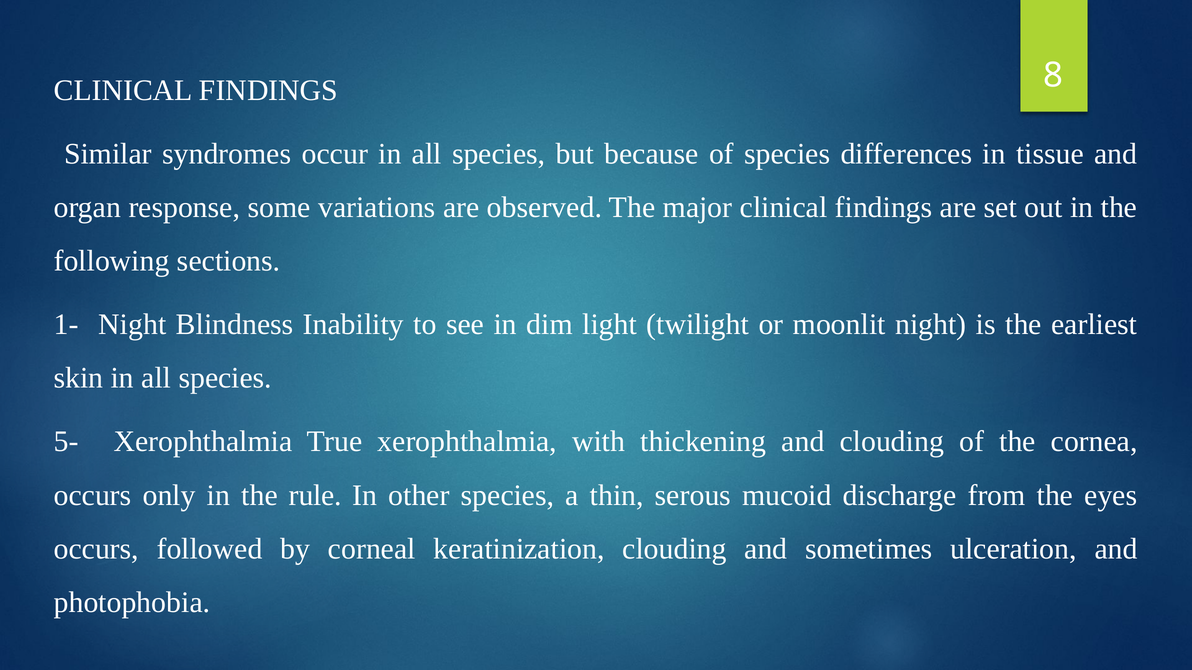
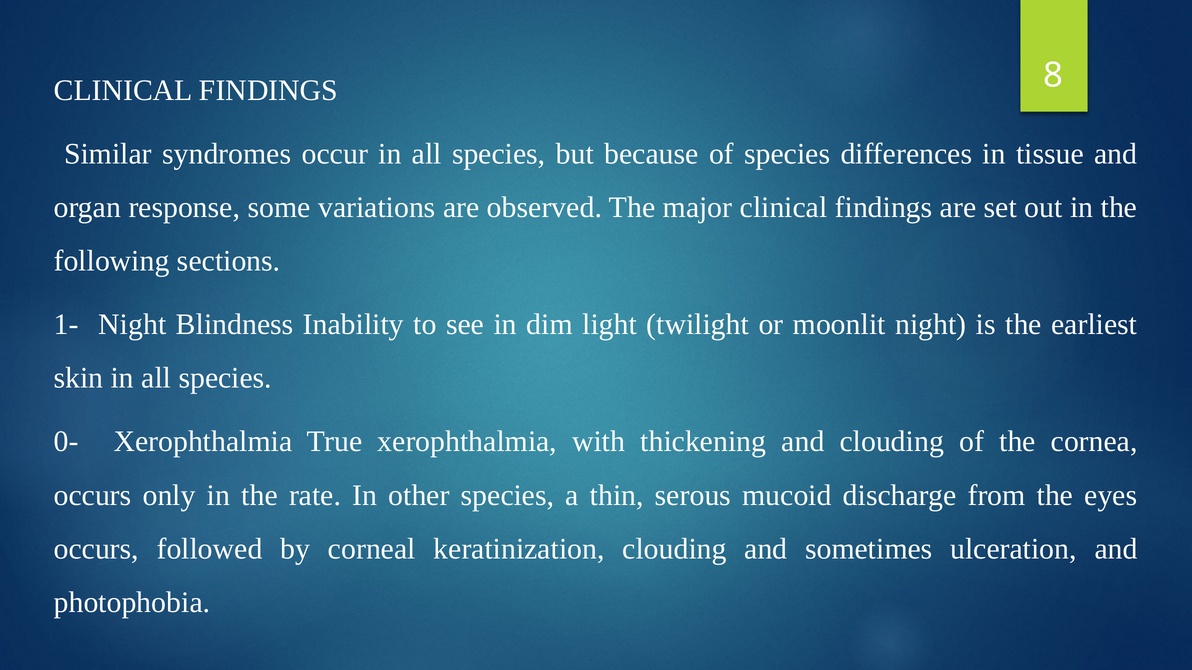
5-: 5- -> 0- (66, 442)
rule: rule -> rate (315, 496)
